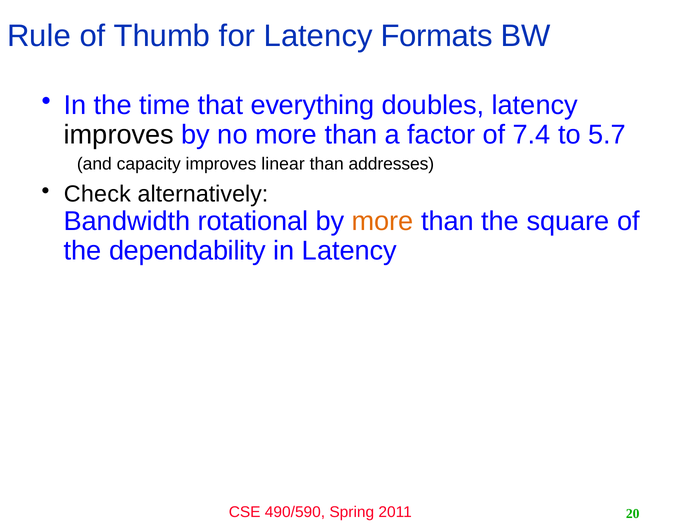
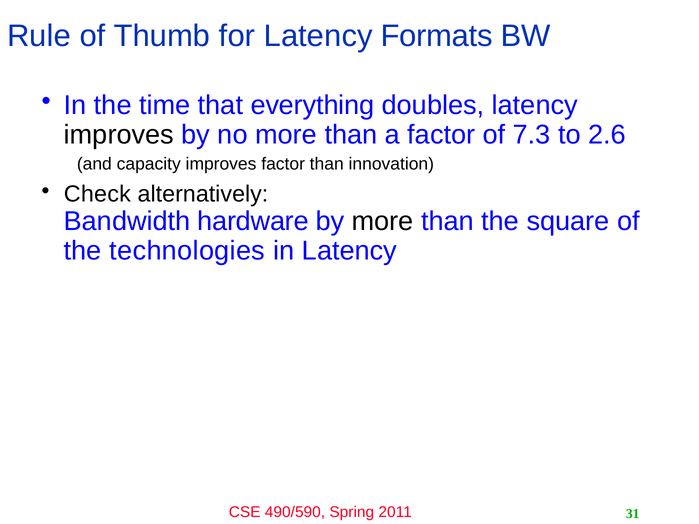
7.4: 7.4 -> 7.3 (532, 135)
5.7: 5.7 -> 2.6 (607, 135)
improves linear: linear -> factor (283, 164)
addresses: addresses -> innovation (391, 164)
rotational: rotational -> hardware (253, 222)
more colour: orange -> black (383, 222)
dependability: dependability -> technologies (187, 251)
20: 20 -> 31 (633, 514)
